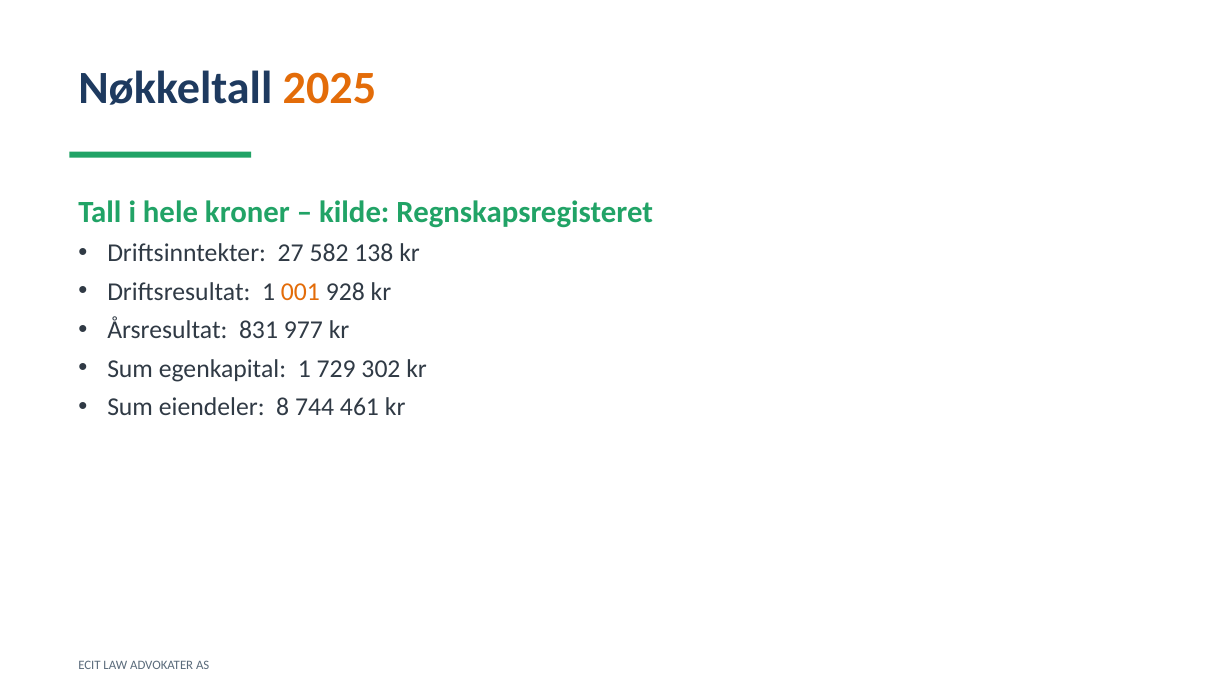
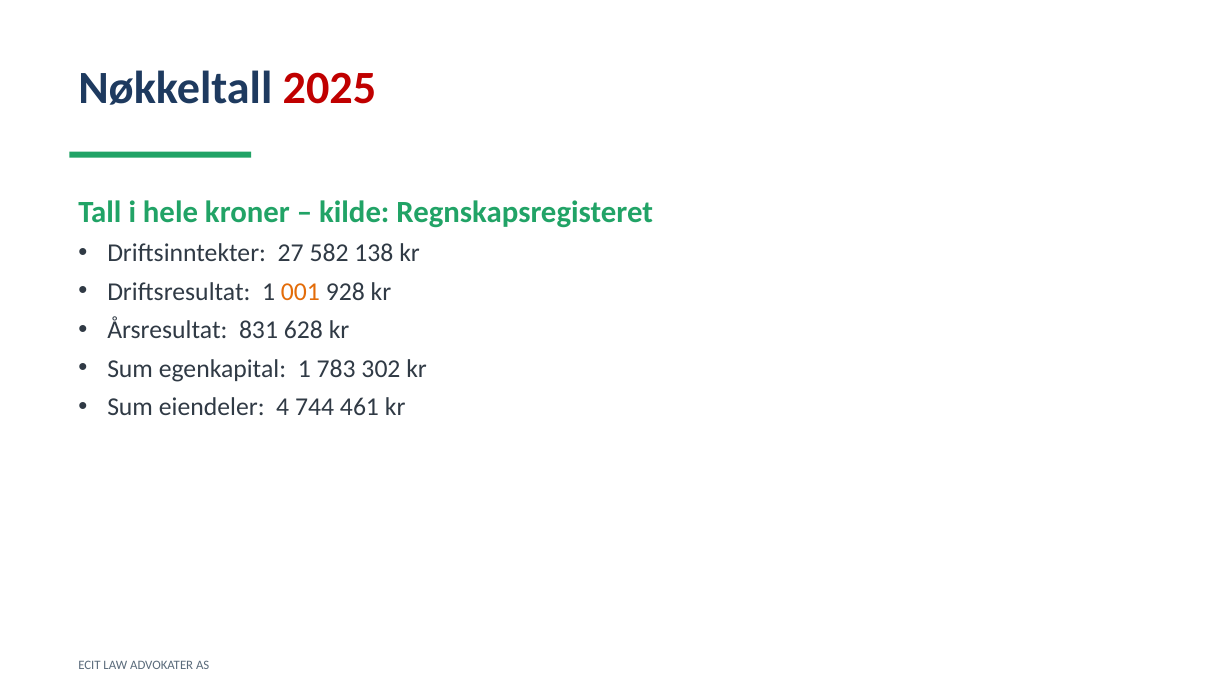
2025 colour: orange -> red (329, 88)
977: 977 -> 628 (303, 330)
729: 729 -> 783 (336, 369)
8: 8 -> 4 (283, 407)
